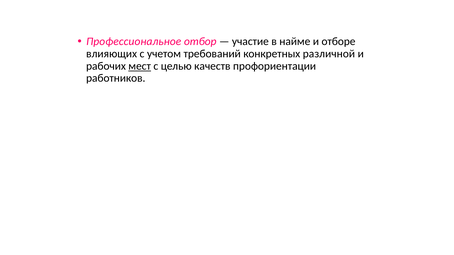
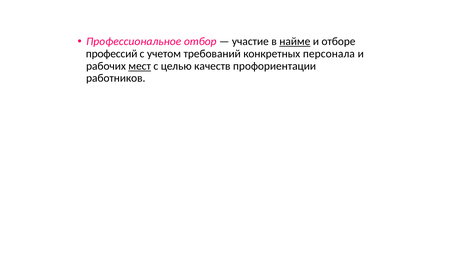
найме underline: none -> present (295, 42)
влияющих: влияющих -> профессий (112, 54)
различной: различной -> персонала (329, 54)
